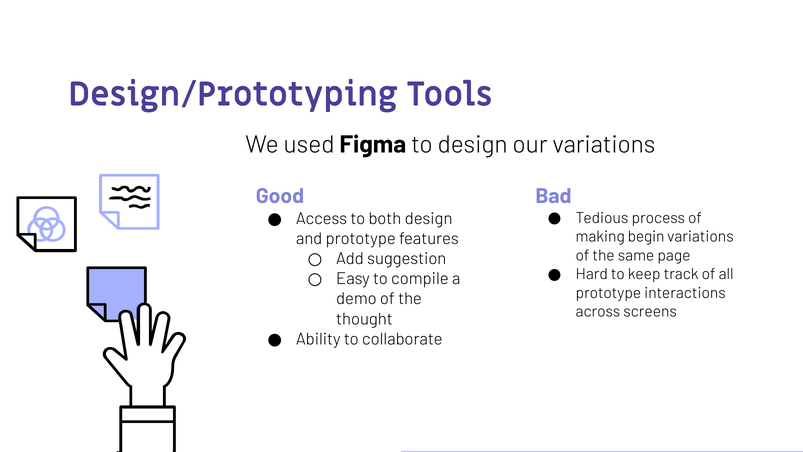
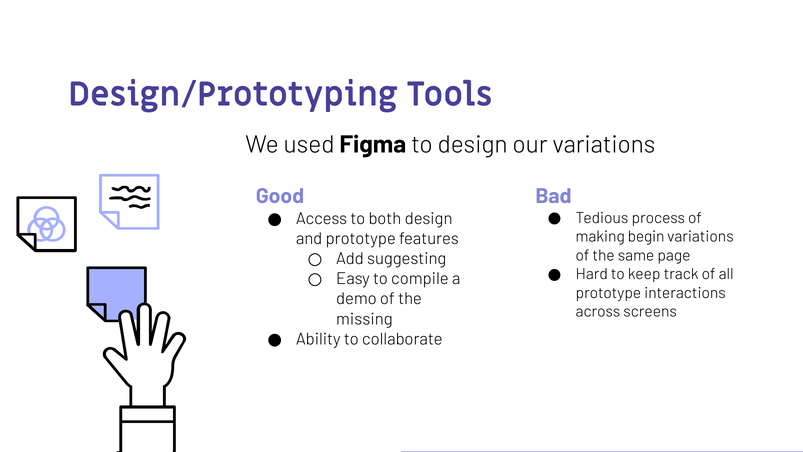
suggestion: suggestion -> suggesting (407, 259)
thought: thought -> missing (364, 319)
